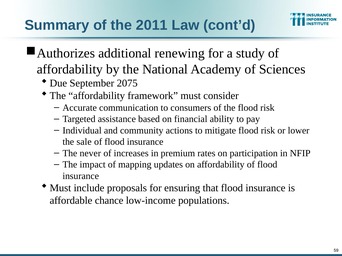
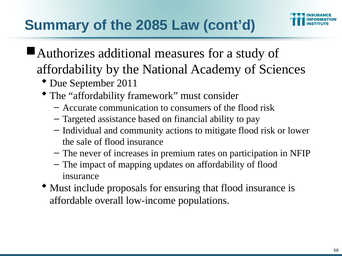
2011: 2011 -> 2085 (152, 25)
renewing: renewing -> measures (180, 53)
2075: 2075 -> 2011 (127, 83)
chance: chance -> overall (109, 201)
